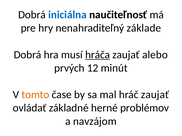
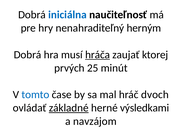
základe: základe -> herným (144, 28)
alebo: alebo -> ktorej (155, 55)
12: 12 -> 25 (93, 68)
tomto colour: orange -> blue (35, 95)
hráč zaujať: zaujať -> dvoch (155, 95)
základné underline: none -> present (69, 108)
problémov: problémov -> výsledkami (145, 108)
